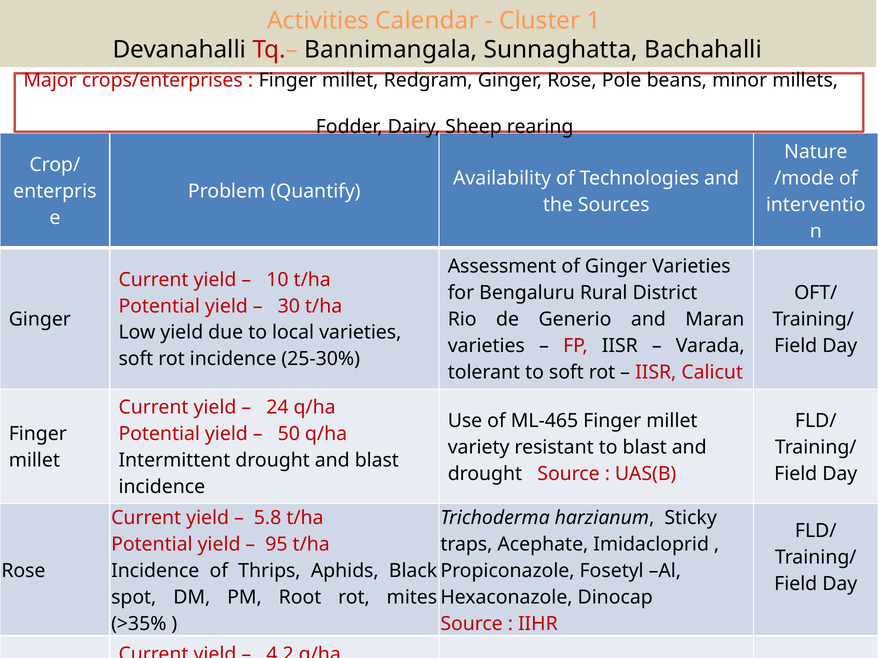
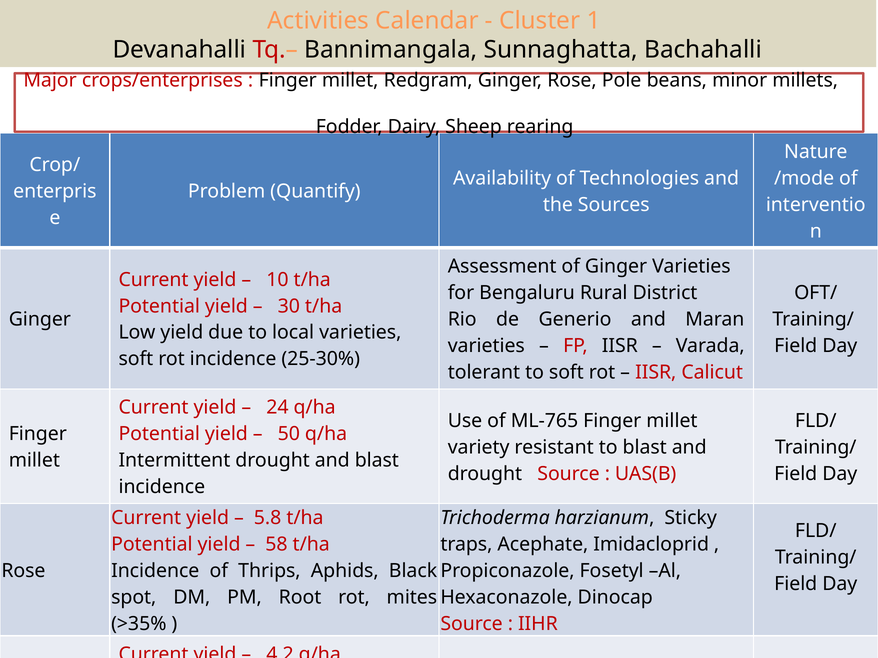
ML-465: ML-465 -> ML-765 (544, 421)
95: 95 -> 58 (276, 545)
